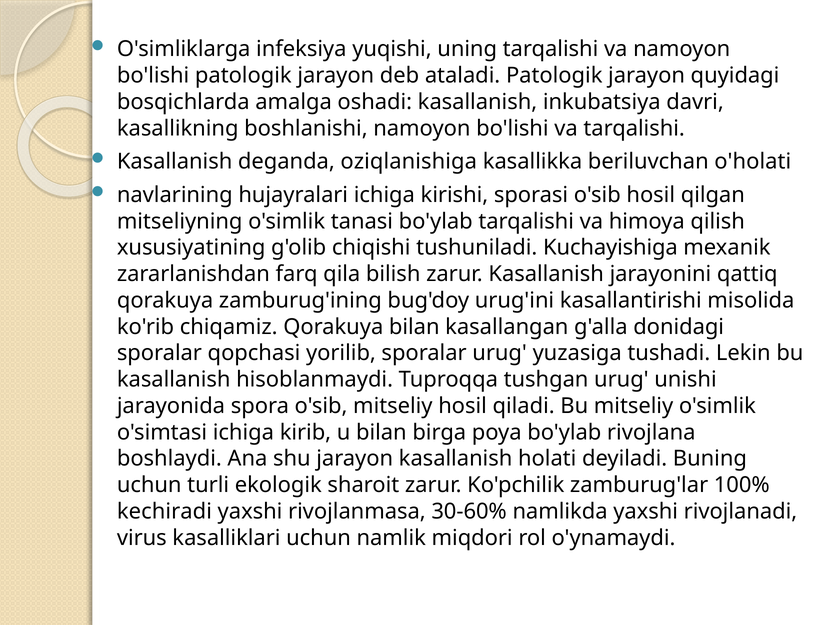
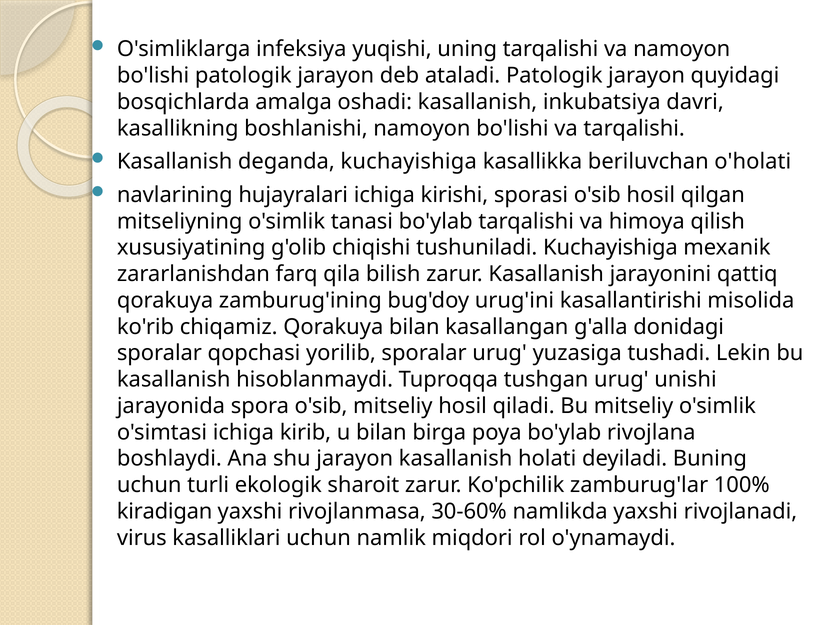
deganda oziqlanishiga: oziqlanishiga -> kuchayishiga (409, 162)
kechiradi: kechiradi -> kiradigan (165, 511)
